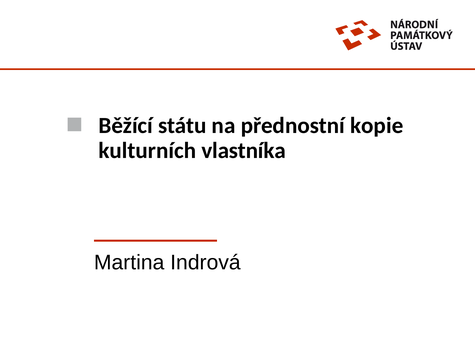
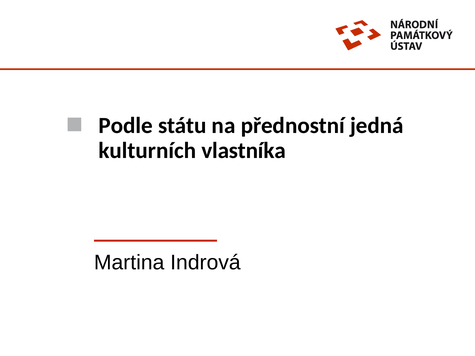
Běžící: Běžící -> Podle (126, 126)
kopie: kopie -> jedná (377, 126)
